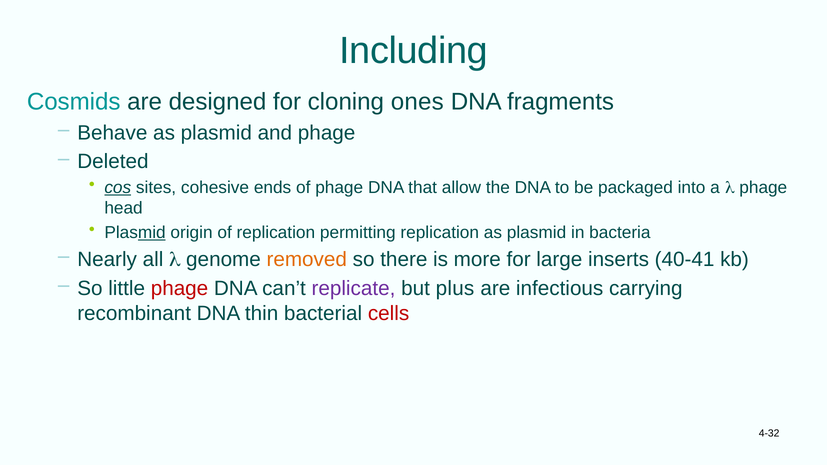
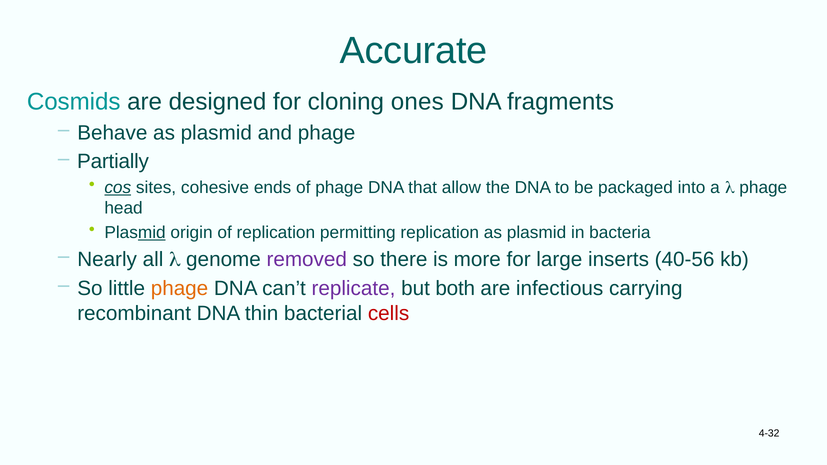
Including: Including -> Accurate (414, 51)
Deleted: Deleted -> Partially (113, 162)
removed colour: orange -> purple (307, 260)
40-41: 40-41 -> 40-56 (685, 260)
phage colour: red -> orange (179, 288)
plus: plus -> both (455, 288)
